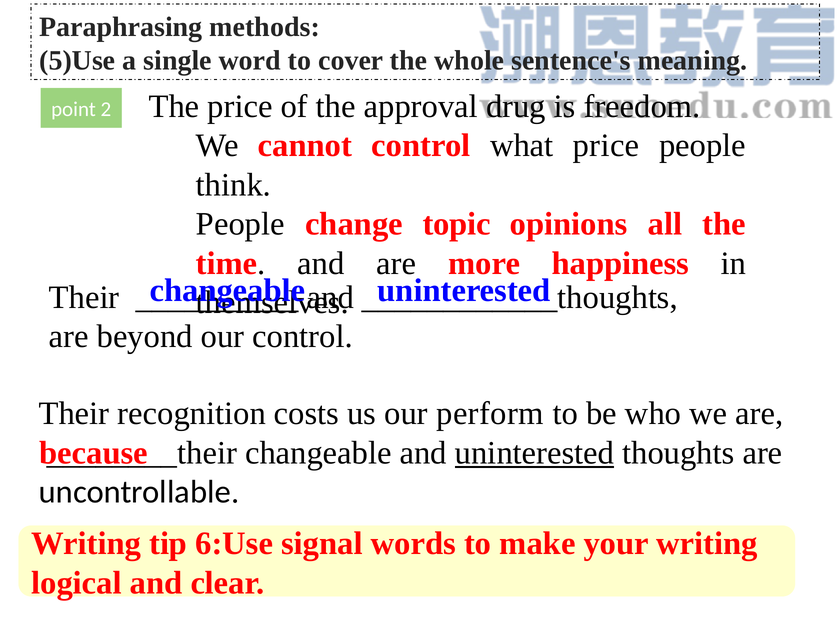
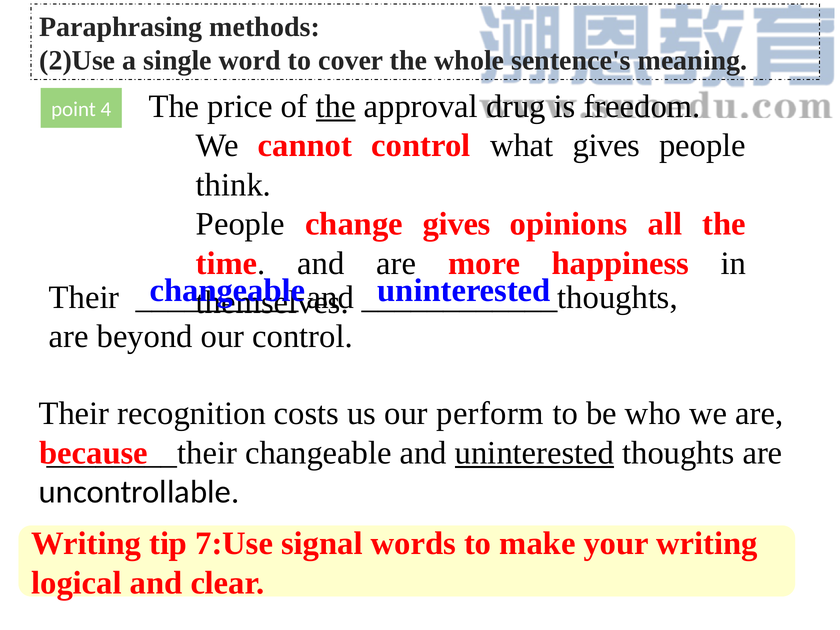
5)Use: 5)Use -> 2)Use (77, 61)
the underline: none -> present (336, 106)
2: 2 -> 4 (106, 109)
what price: price -> gives (606, 146)
change topic: topic -> gives (457, 224)
6:Use: 6:Use -> 7:Use (234, 544)
